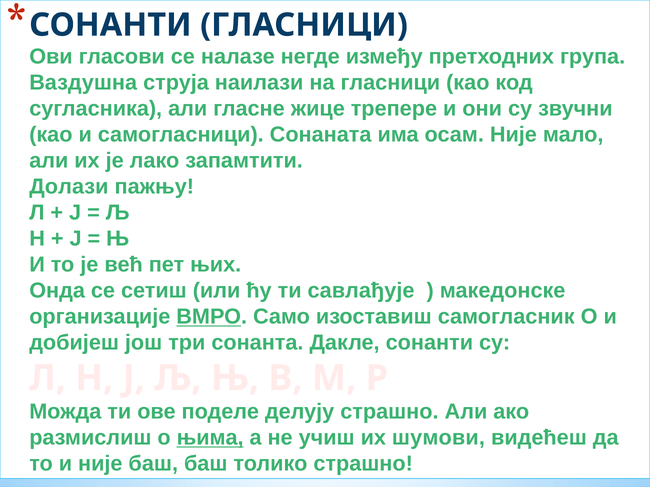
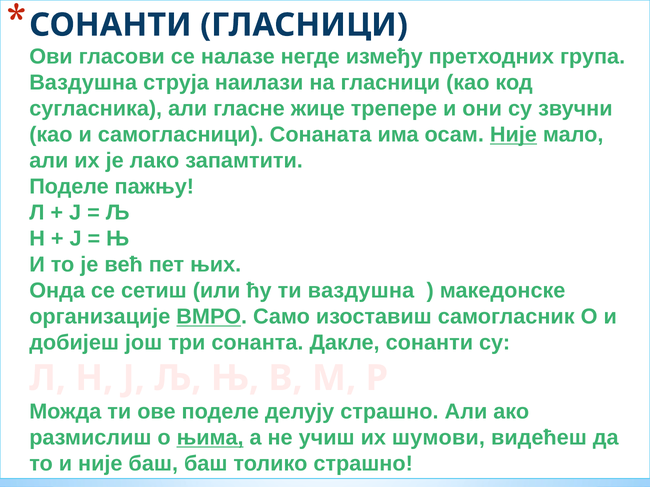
Није underline: none -> present (513, 135)
Долази: Долази -> Поделе (69, 187)
ти савлађује: савлађује -> ваздушна (361, 291)
